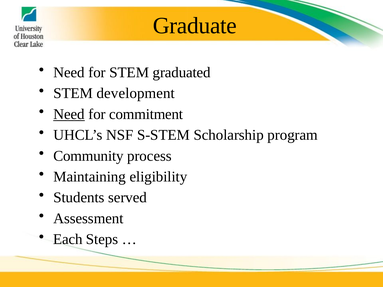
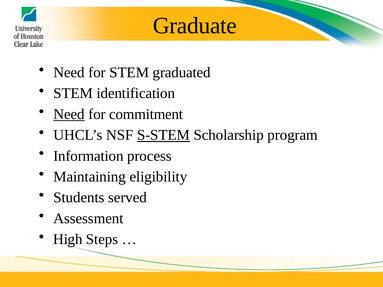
development: development -> identification (136, 93)
S-STEM underline: none -> present (163, 135)
Community: Community -> Information (88, 156)
Each: Each -> High (68, 239)
